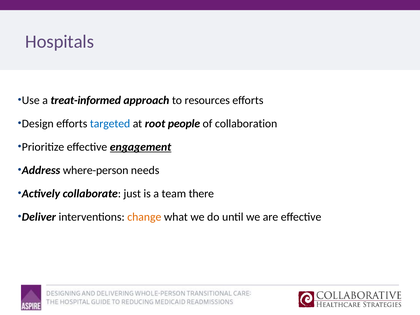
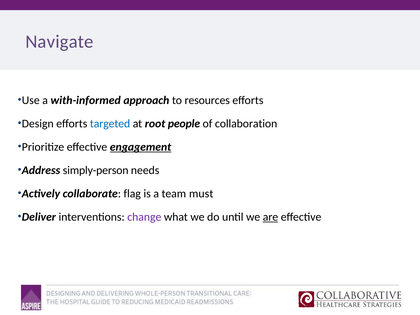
Hospitals: Hospitals -> Navigate (59, 42)
treat-informed: treat-informed -> with-informed (86, 100)
where-person: where-person -> simply-person (96, 170)
just: just -> flag (132, 194)
there: there -> must (201, 194)
change colour: orange -> purple (144, 217)
are underline: none -> present (271, 217)
